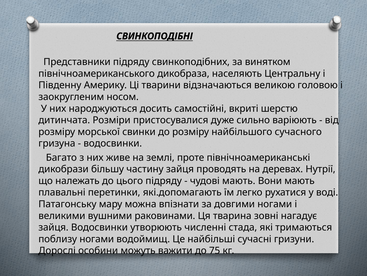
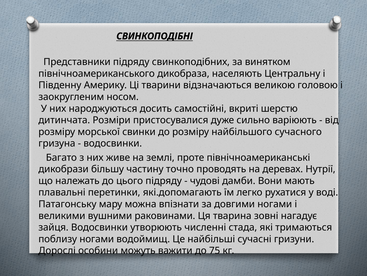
частину зайця: зайця -> точно (180, 169)
чудові мають: мають -> дамби (239, 180)
